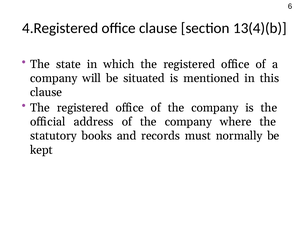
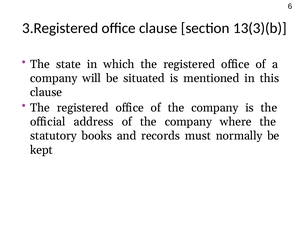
4.Registered: 4.Registered -> 3.Registered (60, 28)
13(4)(b: 13(4)(b -> 13(3)(b (260, 28)
